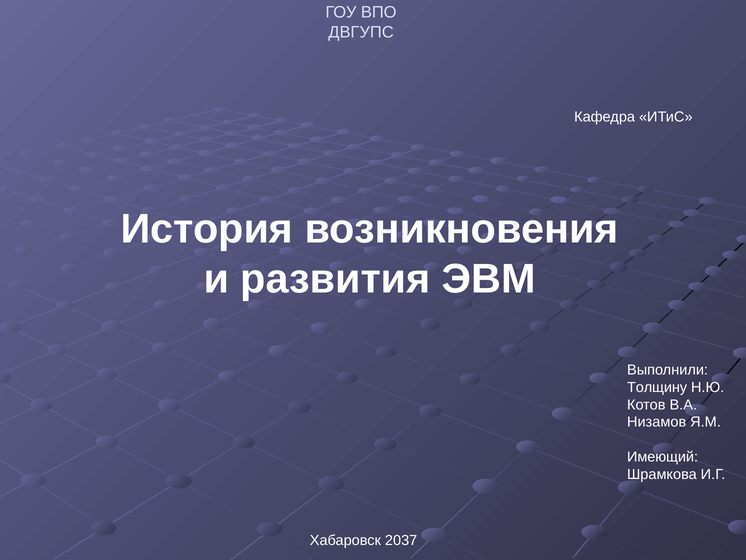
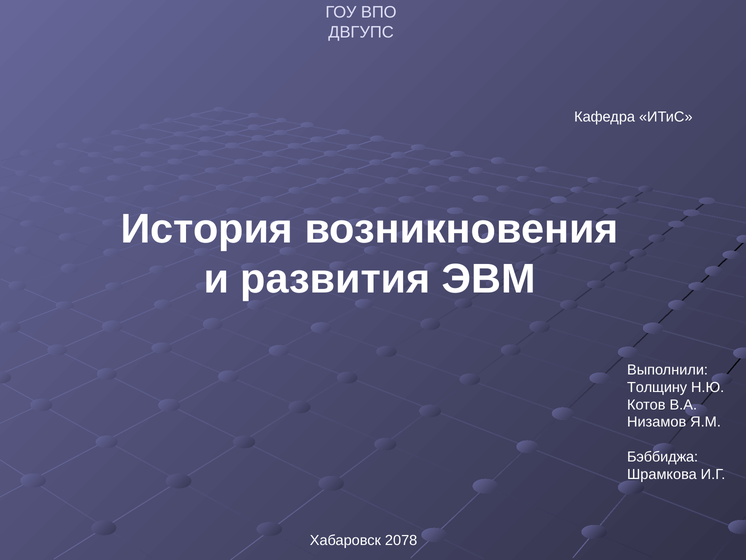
Имеющий: Имеющий -> Бэббиджа (663, 457)
2037: 2037 -> 2078 (401, 540)
